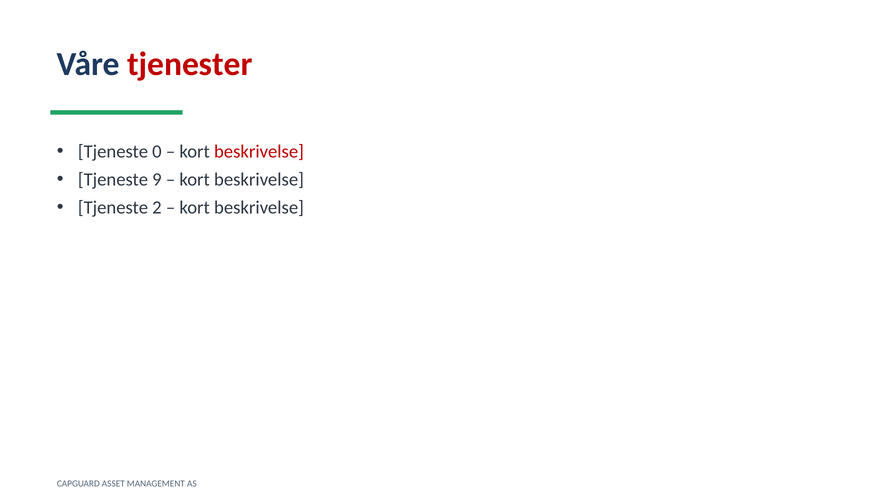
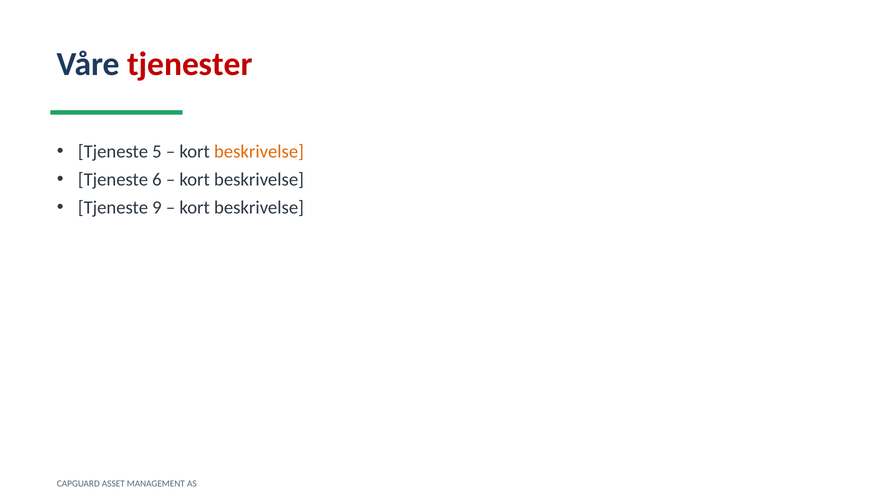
0: 0 -> 5 (157, 152)
beskrivelse colour: red -> orange (259, 152)
9: 9 -> 6 (157, 180)
2: 2 -> 9 (157, 208)
